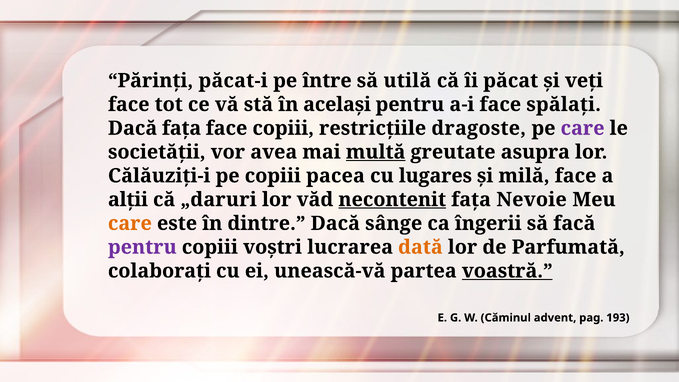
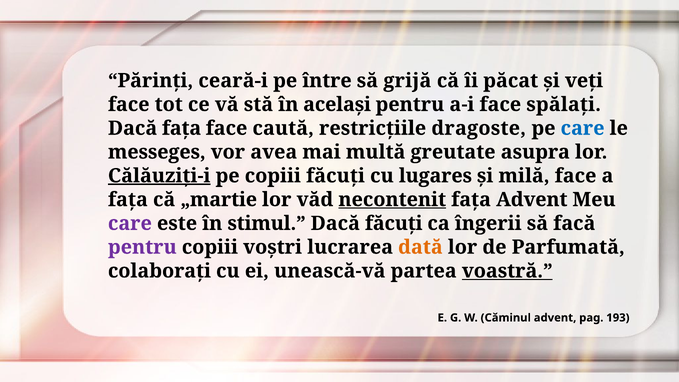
păcat-i: păcat-i -> ceară-i (233, 81)
utilă: utilă -> grijă (407, 81)
face copiii: copiii -> caută (283, 128)
care colour: purple -> blue (583, 128)
societății: societății -> messeges (157, 152)
multă underline: present -> none (376, 152)
Călăuziți-i underline: none -> present (159, 176)
copiii pacea: pacea -> făcuți (335, 176)
alții: alții -> fața (128, 200)
„daruri: „daruri -> „martie (219, 200)
fața Nevoie: Nevoie -> Advent (532, 200)
care colour: orange -> purple (130, 223)
dintre: dintre -> stimul (267, 223)
Dacă sânge: sânge -> făcuți (394, 223)
